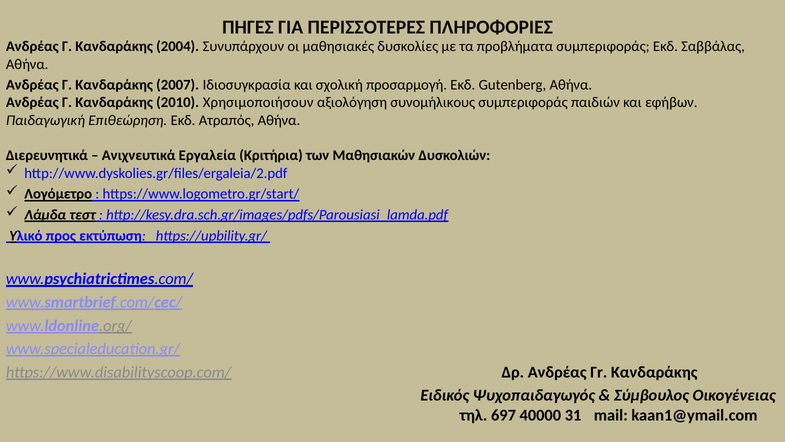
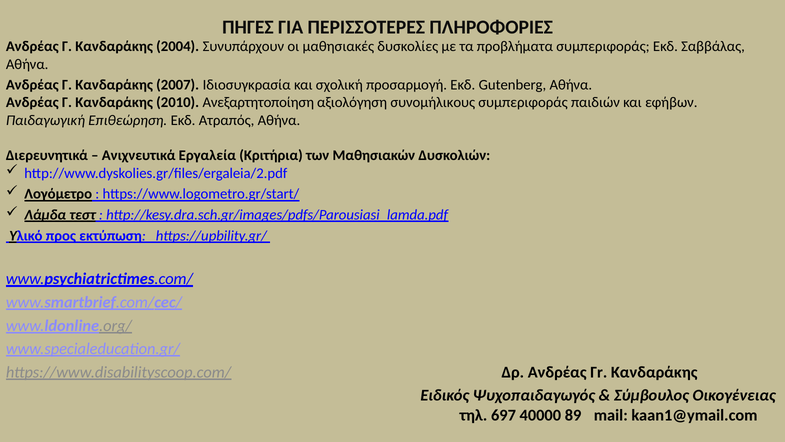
Χρησιμοποιήσουν: Χρησιμοποιήσουν -> Ανεξαρτητοποίηση (258, 102)
31: 31 -> 89 (573, 415)
